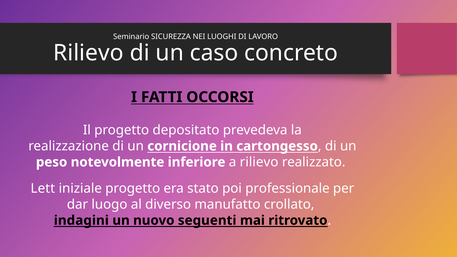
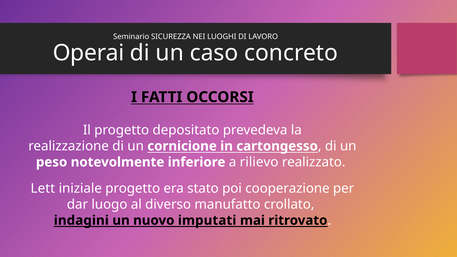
Rilievo: Rilievo -> Operai (89, 53)
professionale: professionale -> cooperazione (287, 188)
seguenti: seguenti -> imputati (207, 220)
